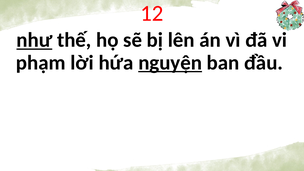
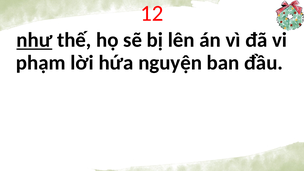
nguyện underline: present -> none (170, 63)
